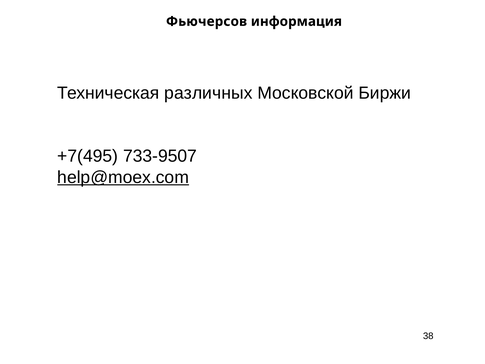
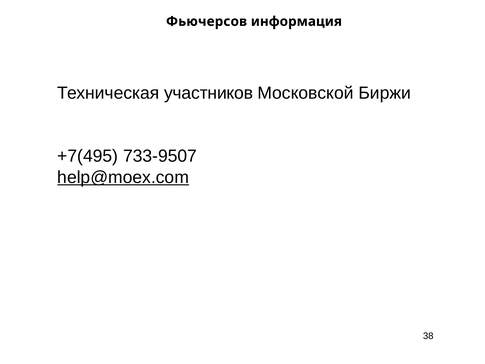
различных: различных -> участников (209, 93)
